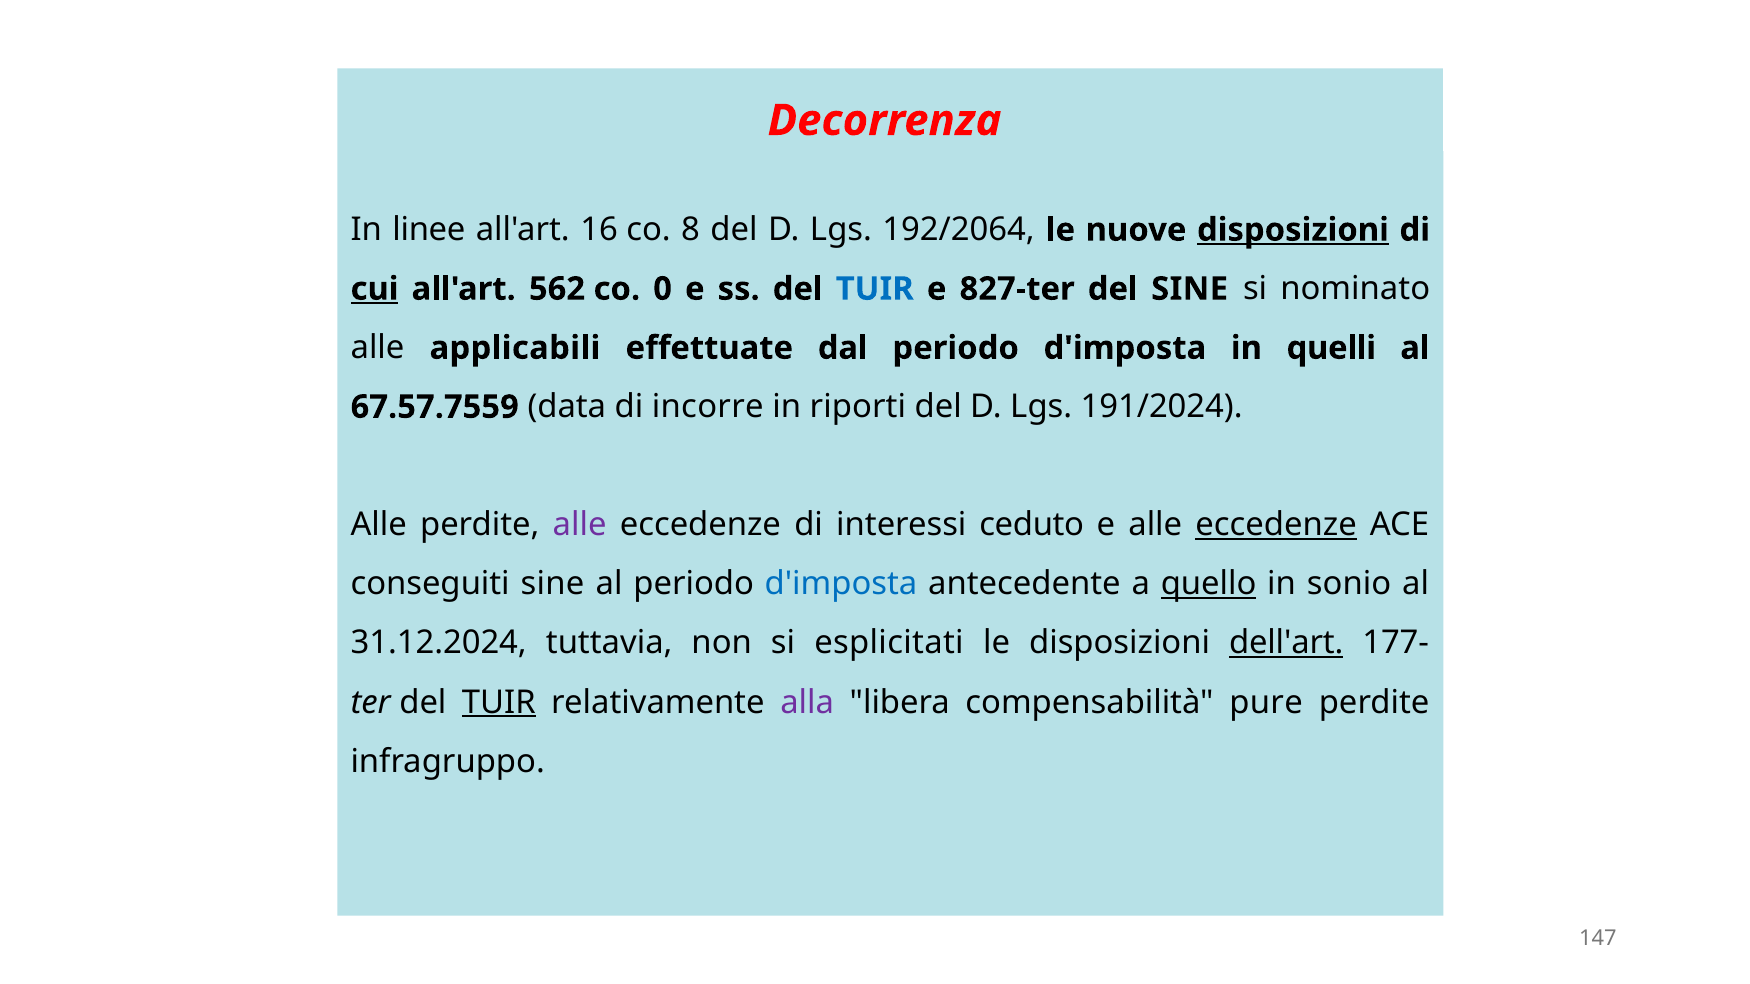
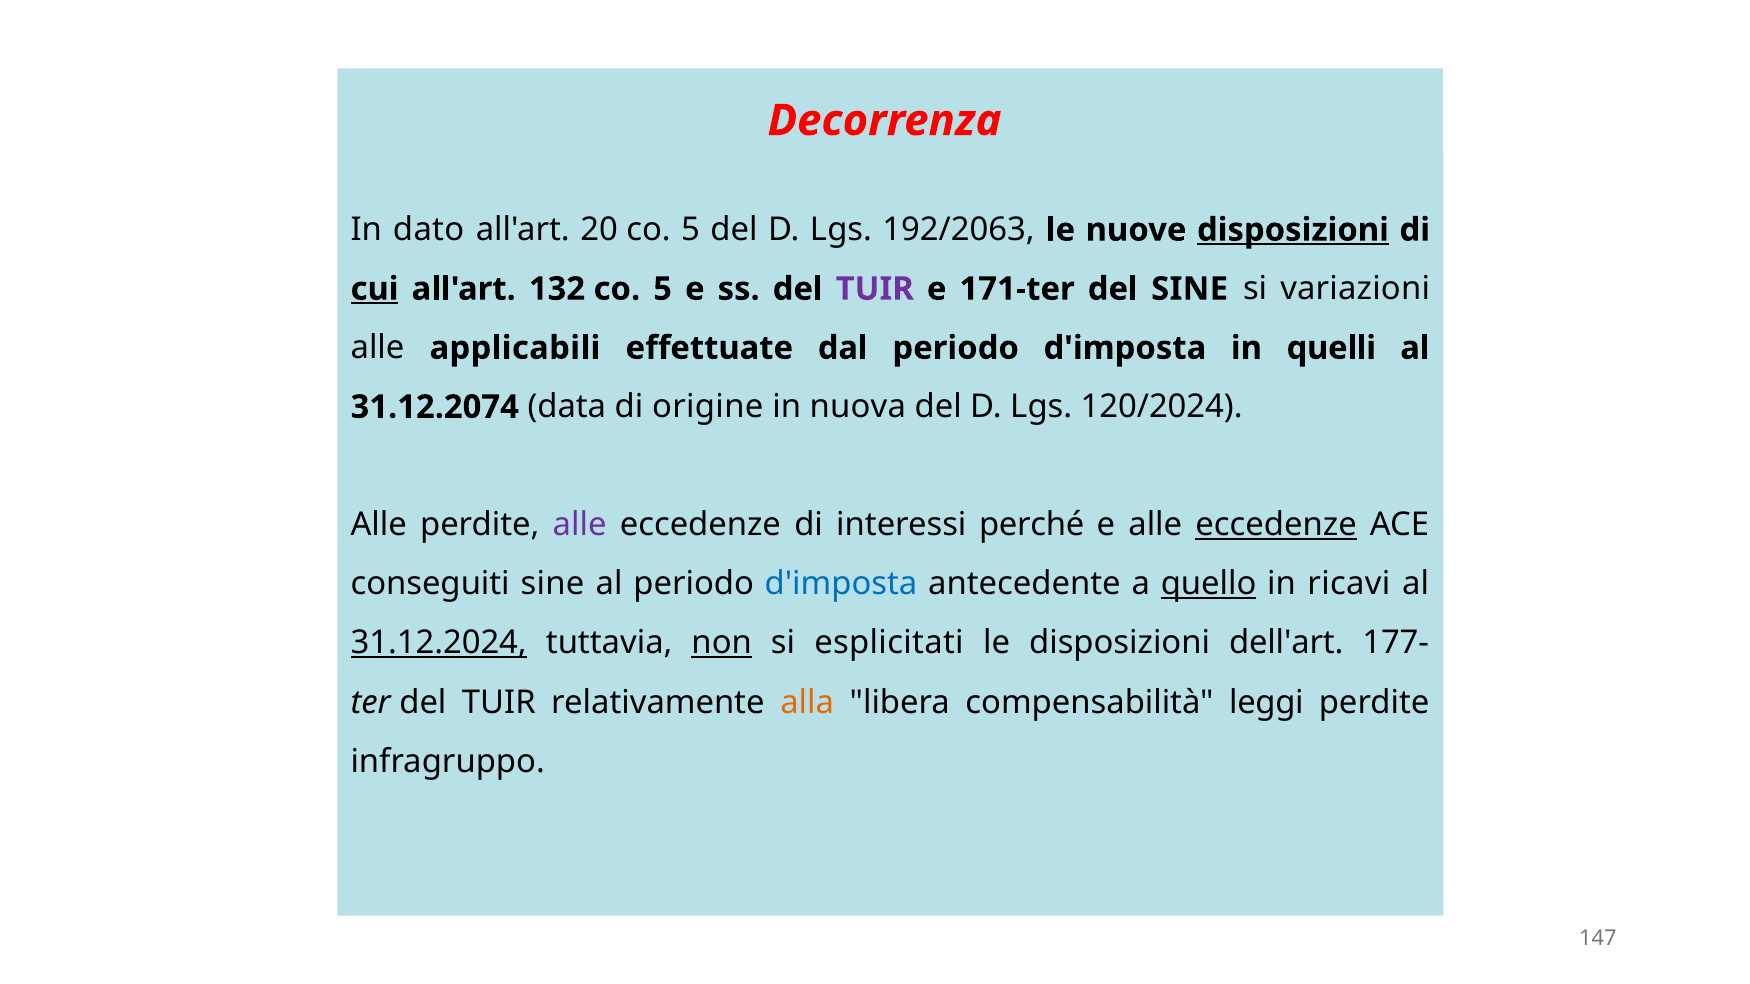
linee: linee -> dato (429, 230)
16: 16 -> 20 (599, 230)
8: 8 -> 5 (691, 230)
192/2064: 192/2064 -> 192/2063 (958, 230)
562: 562 -> 132 (557, 289)
0: 0 -> 5 (663, 289)
TUIR colour: blue -> purple (875, 289)
827-ter: 827-ter -> 171-ter (1017, 289)
nominato: nominato -> variazioni (1355, 289)
67.57.7559: 67.57.7559 -> 31.12.2074 (435, 407)
incorre: incorre -> origine (708, 407)
riporti: riporti -> nuova (858, 407)
191/2024: 191/2024 -> 120/2024 (1162, 407)
ceduto: ceduto -> perché (1032, 525)
sonio: sonio -> ricavi (1349, 584)
31.12.2024 underline: none -> present (439, 643)
non underline: none -> present (722, 643)
dell'art underline: present -> none (1286, 643)
TUIR underline: present -> none (499, 702)
alla colour: purple -> orange (807, 702)
pure: pure -> leggi (1266, 702)
